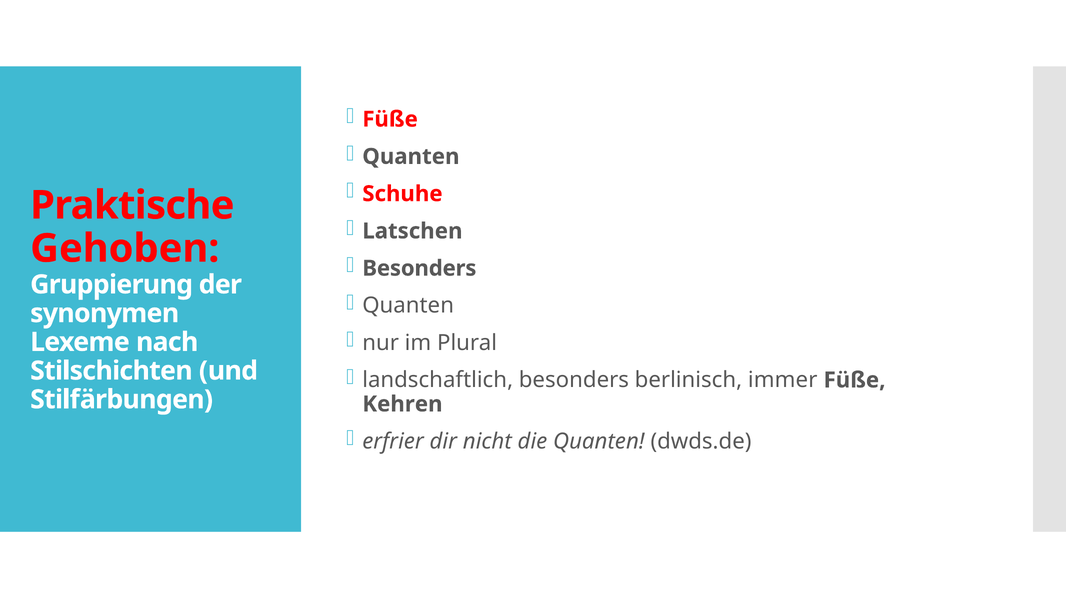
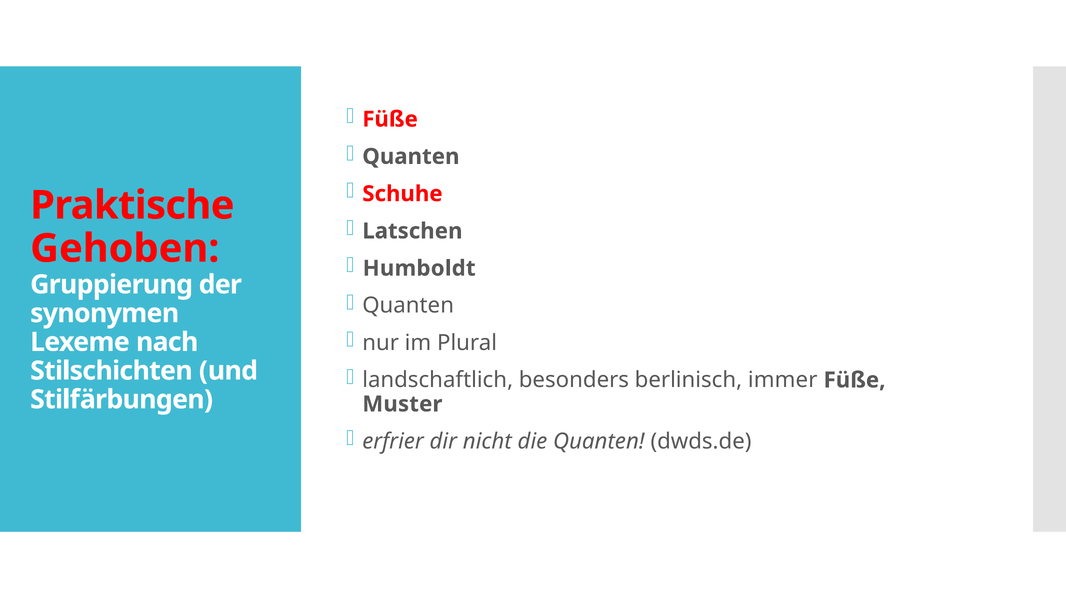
Besonders: Besonders -> Humboldt (419, 269)
Kehren: Kehren -> Muster (402, 404)
